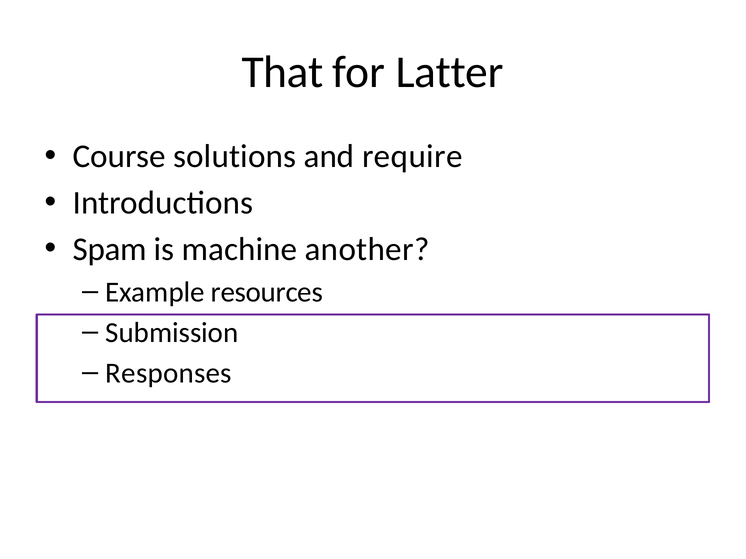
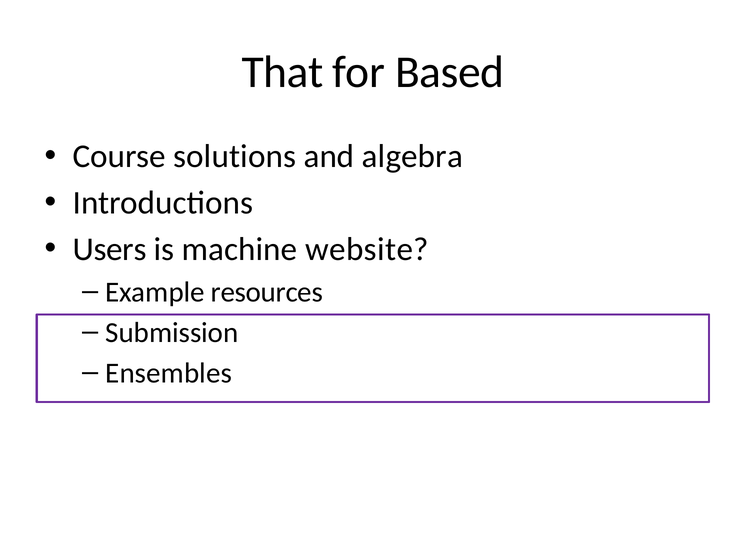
Latter: Latter -> Based (450, 72)
require: require -> algebra (412, 157)
Spam: Spam -> Users (110, 249)
another: another -> website (367, 249)
Responses: Responses -> Ensembles (169, 373)
